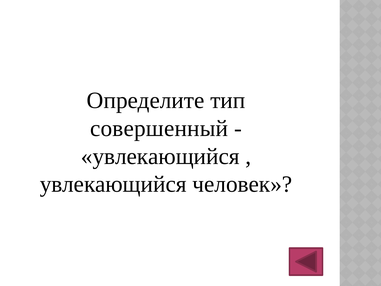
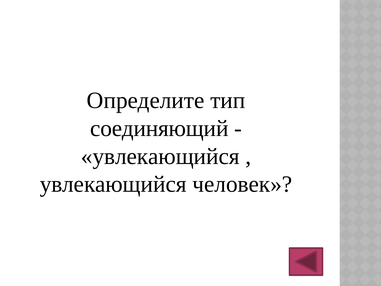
совершенный: совершенный -> соединяющий (159, 128)
